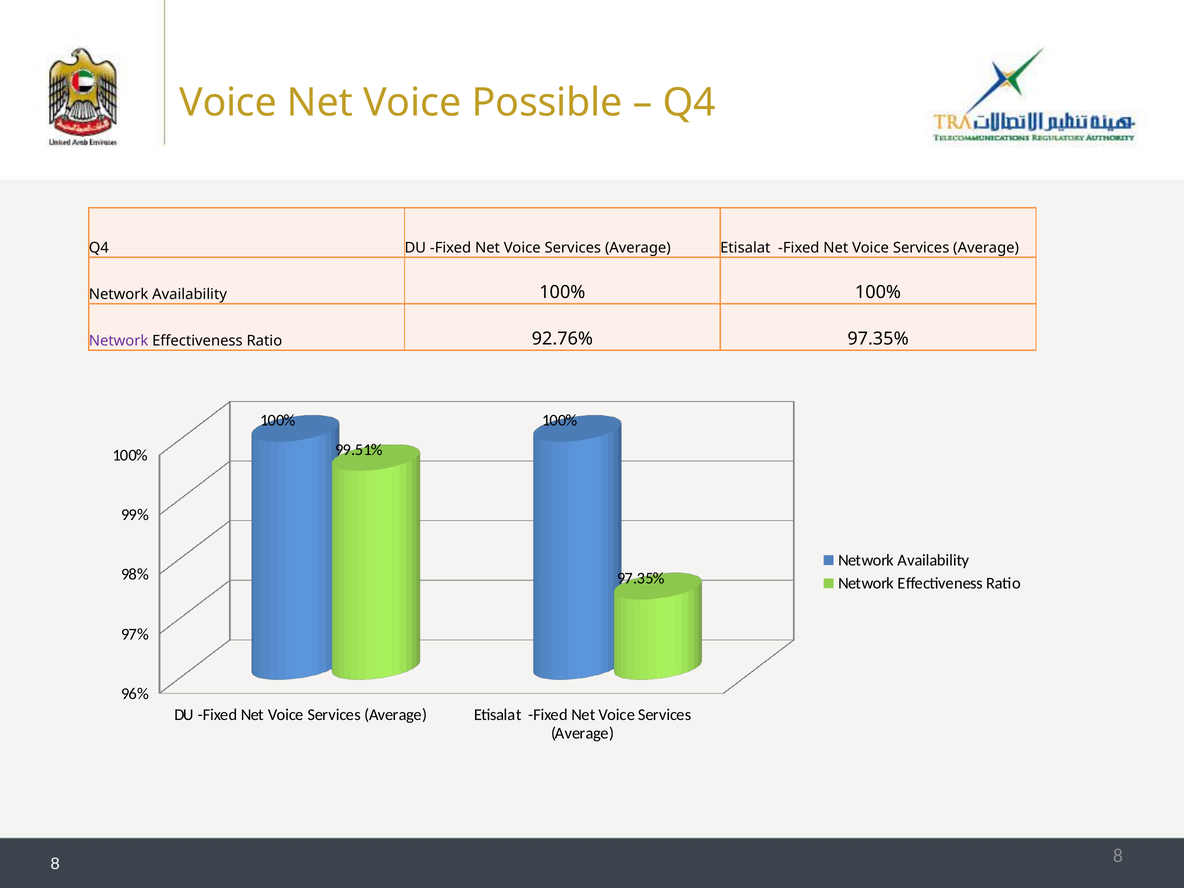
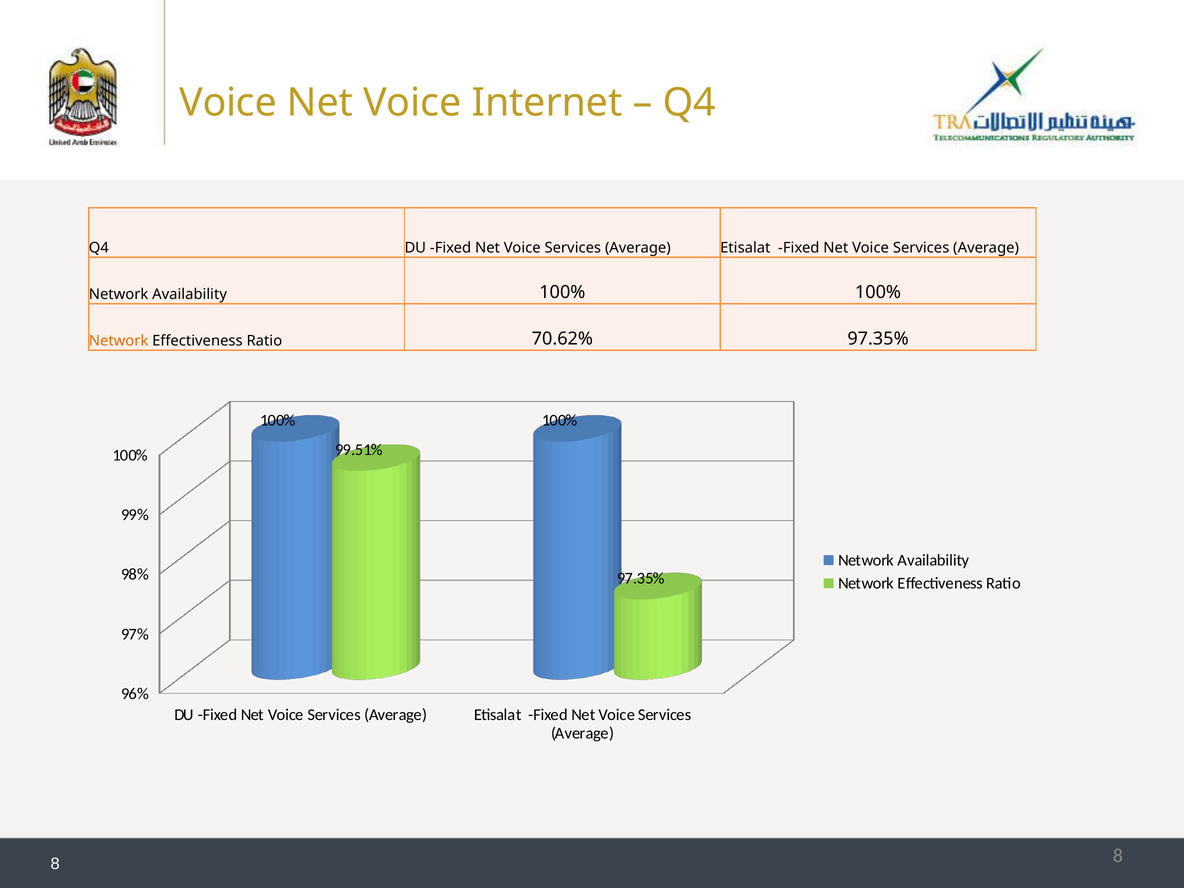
Possible: Possible -> Internet (547, 103)
Network colour: purple -> orange (119, 341)
92.76%: 92.76% -> 70.62% (562, 339)
